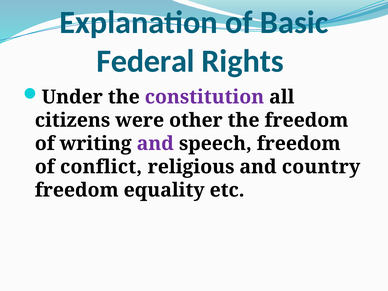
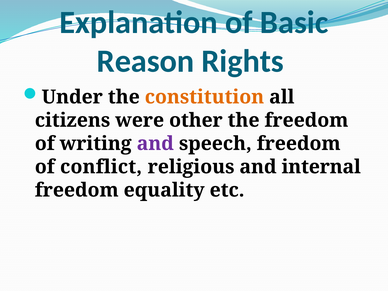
Federal: Federal -> Reason (145, 61)
constitution colour: purple -> orange (204, 97)
country: country -> internal (321, 167)
